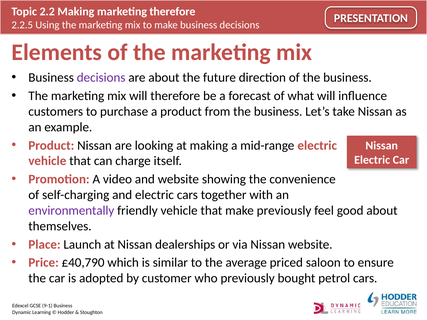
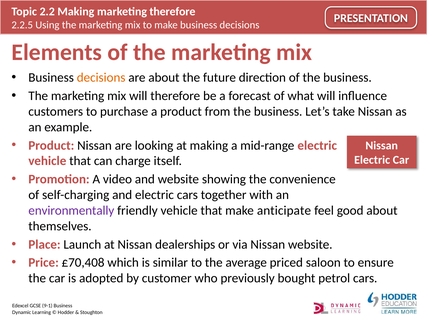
decisions colour: purple -> orange (101, 78)
make previously: previously -> anticipate (284, 211)
£40,790: £40,790 -> £70,408 (83, 263)
